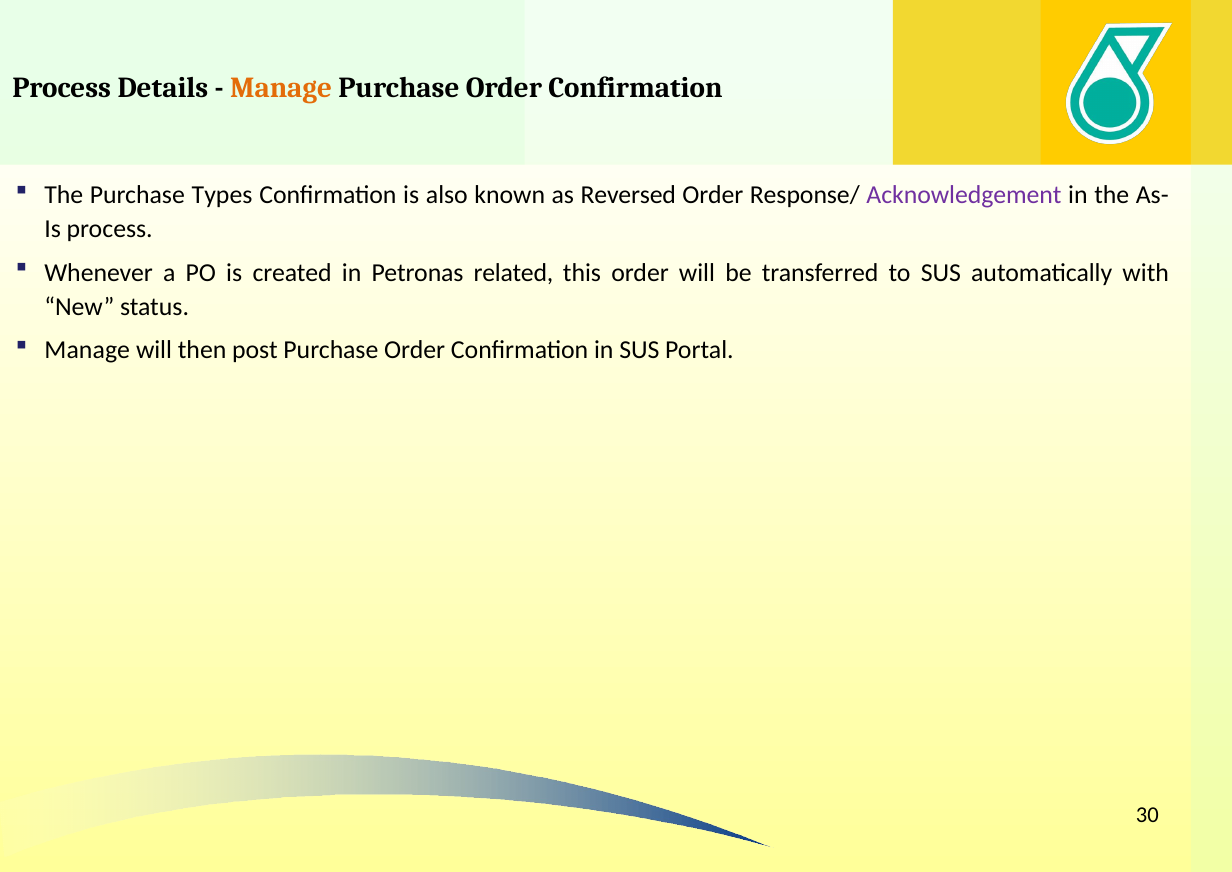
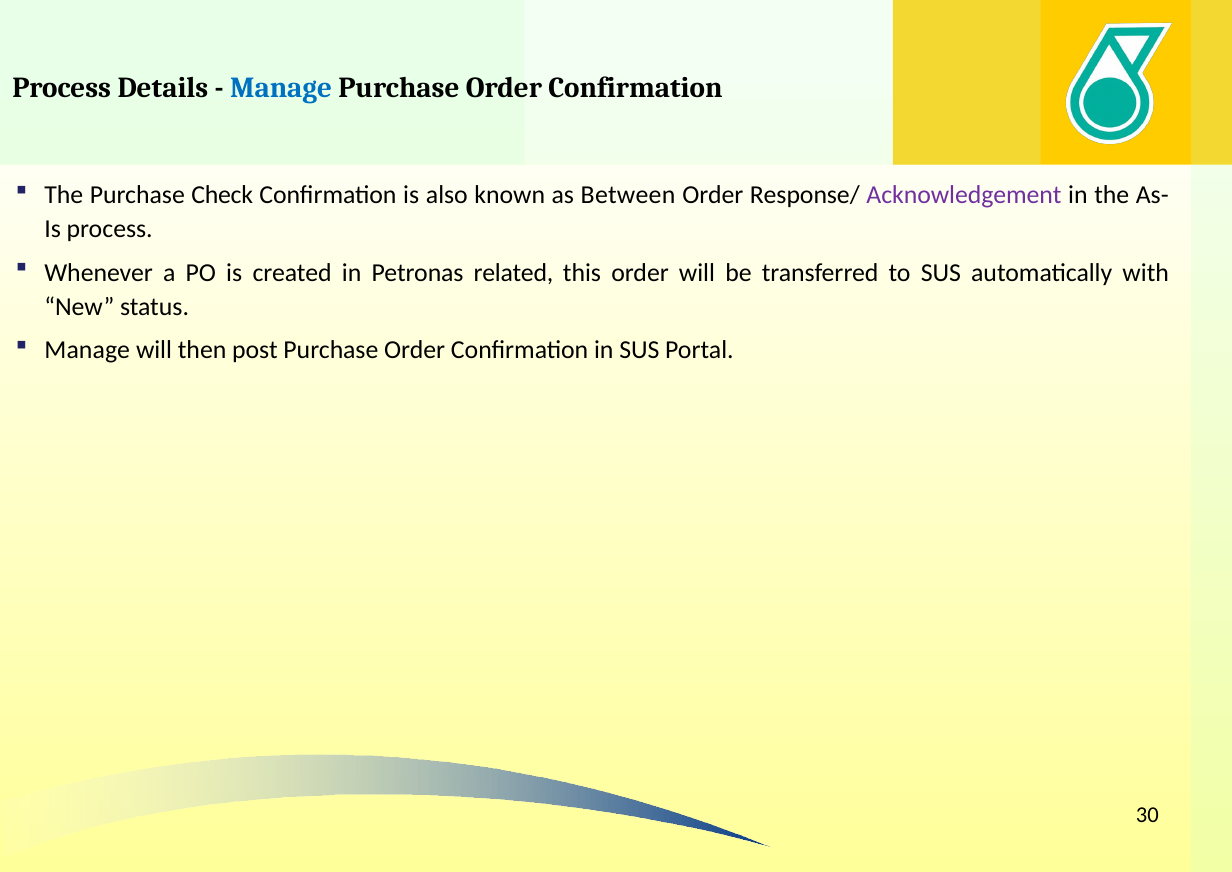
Manage colour: orange -> blue (281, 88)
Types: Types -> Check (222, 195)
Reversed: Reversed -> Between (628, 195)
